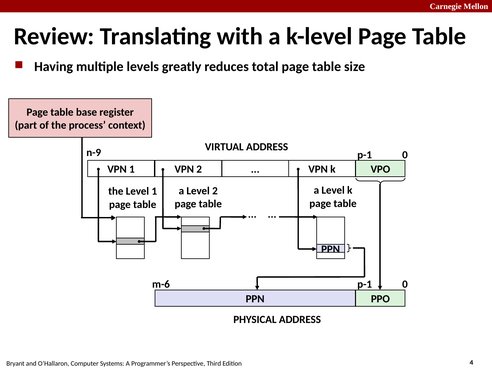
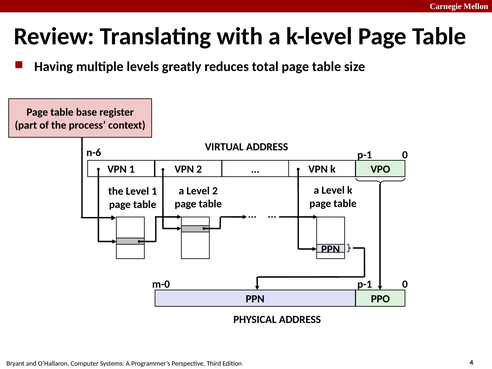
n-9: n-9 -> n-6 (94, 153)
m-6: m-6 -> m-0 (161, 284)
